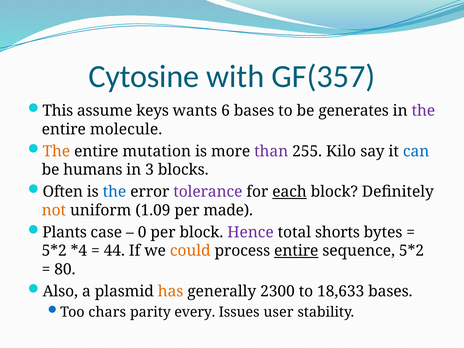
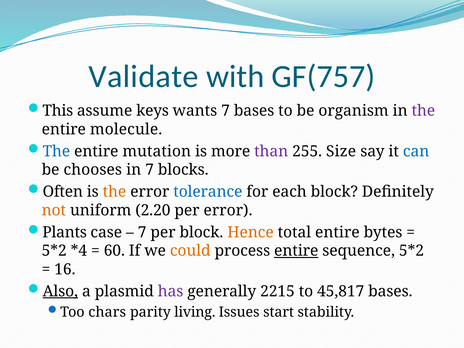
Cytosine: Cytosine -> Validate (144, 77)
GF(357: GF(357 -> GF(757 (323, 77)
wants 6: 6 -> 7 (225, 111)
generates: generates -> organism (354, 111)
The colour: orange -> blue (56, 151)
Kilo: Kilo -> Size (341, 151)
humans: humans -> chooses (93, 170)
in 3: 3 -> 7 (150, 170)
the colour: blue -> orange (114, 192)
tolerance colour: purple -> blue (208, 192)
each underline: present -> none (289, 192)
1.09: 1.09 -> 2.20 (153, 210)
per made: made -> error (228, 210)
0: 0 -> 7 (142, 232)
Hence colour: purple -> orange (251, 232)
total shorts: shorts -> entire (337, 232)
44: 44 -> 60 (114, 251)
80: 80 -> 16 (65, 269)
Also underline: none -> present (60, 291)
has colour: orange -> purple (171, 291)
2300: 2300 -> 2215 (277, 291)
18,633: 18,633 -> 45,817 (341, 291)
every: every -> living (195, 312)
user: user -> start (279, 312)
